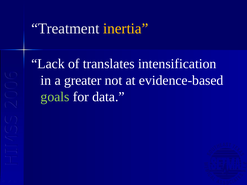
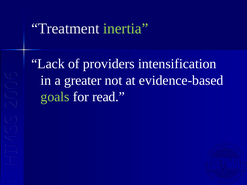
inertia colour: yellow -> light green (126, 29)
translates: translates -> providers (109, 64)
data: data -> read (108, 97)
